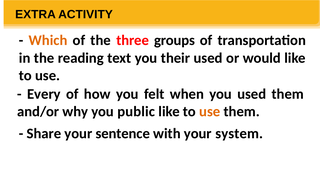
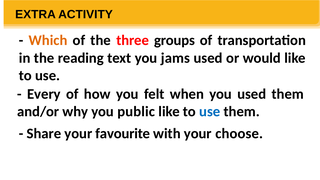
their: their -> jams (175, 58)
use colour: orange -> blue (210, 112)
sentence: sentence -> favourite (123, 133)
system: system -> choose (239, 133)
